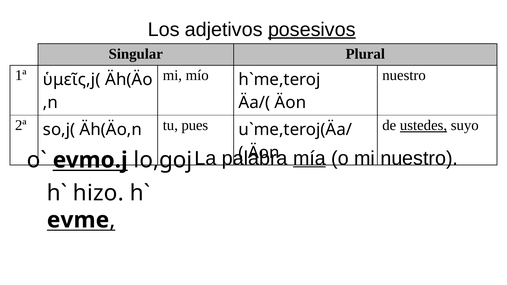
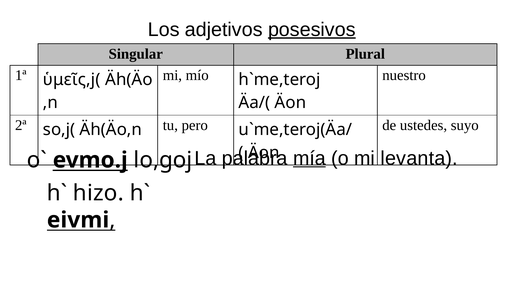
pues: pues -> pero (195, 125)
ustedes underline: present -> none (424, 125)
mi nuestro: nuestro -> levanta (419, 158)
evme: evme -> eivmi (78, 220)
